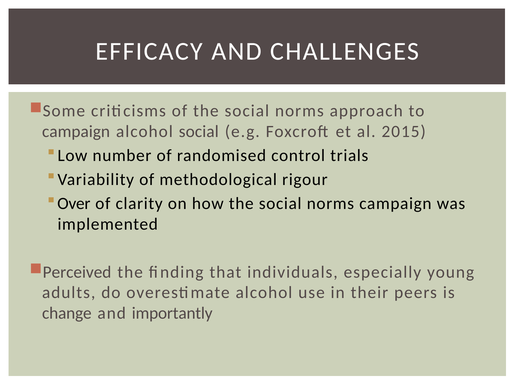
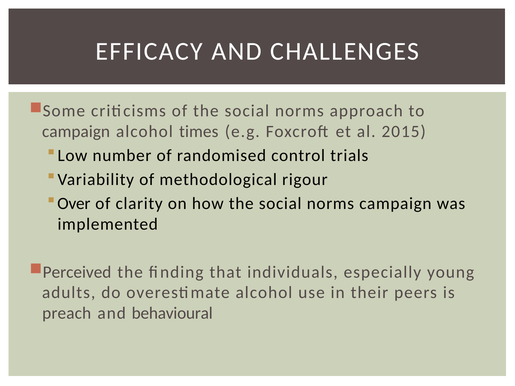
alcohol social: social -> times (199, 131)
change: change -> preach (67, 313)
importantly: importantly -> behavioural (172, 313)
